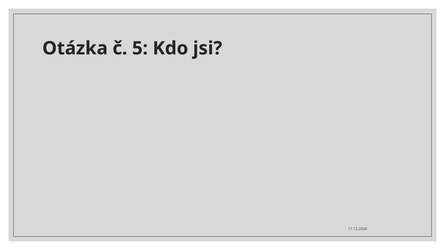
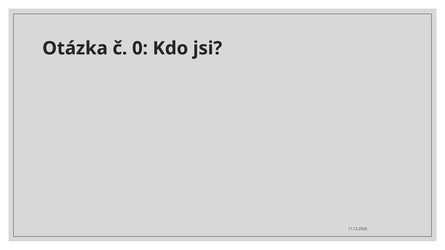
5: 5 -> 0 (140, 48)
